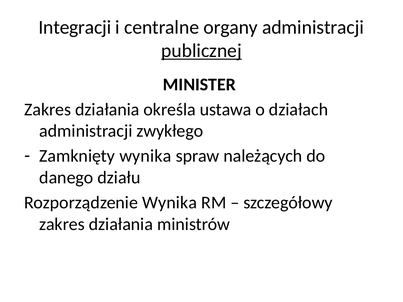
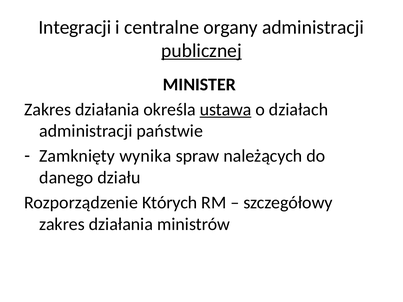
ustawa underline: none -> present (226, 110)
zwykłego: zwykłego -> państwie (170, 131)
Rozporządzenie Wynika: Wynika -> Których (170, 203)
